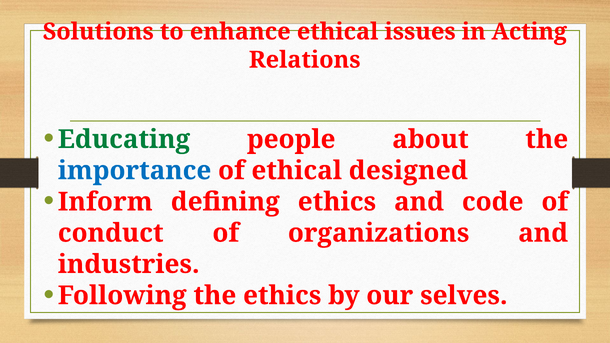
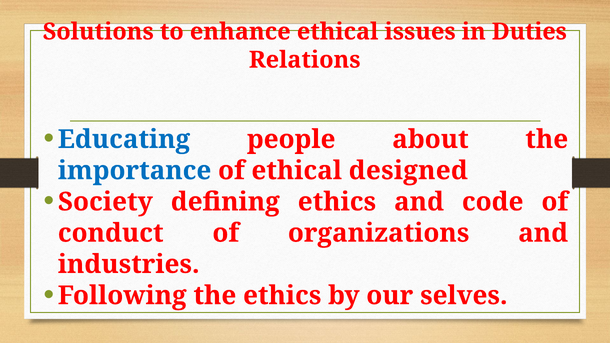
Acting: Acting -> Duties (529, 32)
Educating colour: green -> blue (124, 139)
Inform: Inform -> Society (105, 202)
